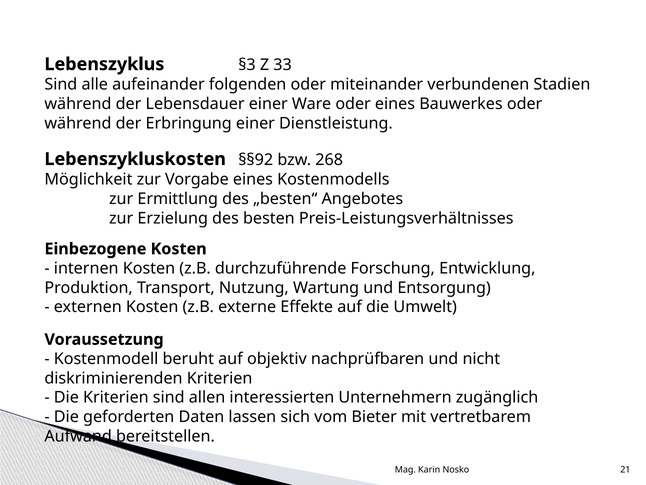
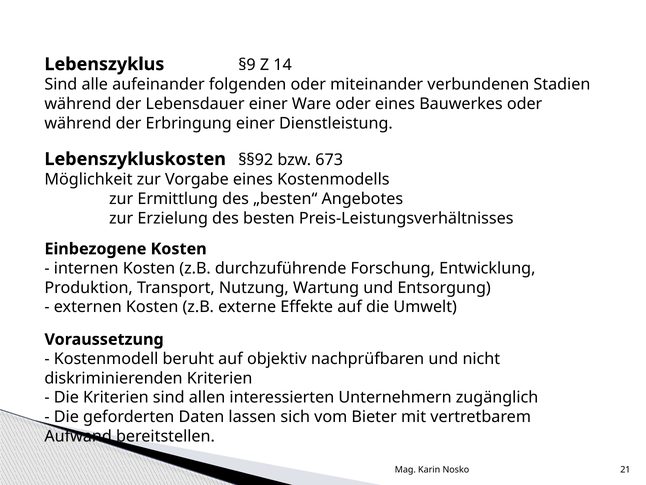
§3: §3 -> §9 (247, 65)
33: 33 -> 14 (283, 65)
268: 268 -> 673 (329, 160)
